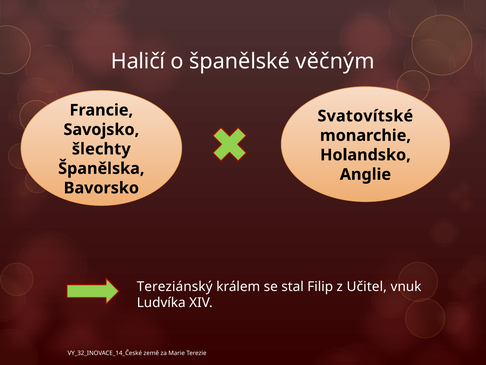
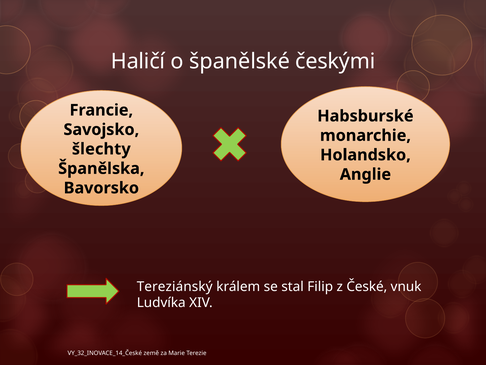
věčným: věčným -> českými (335, 61)
Svatovítské: Svatovítské -> Habsburské (365, 116)
Učitel: Učitel -> České (367, 286)
